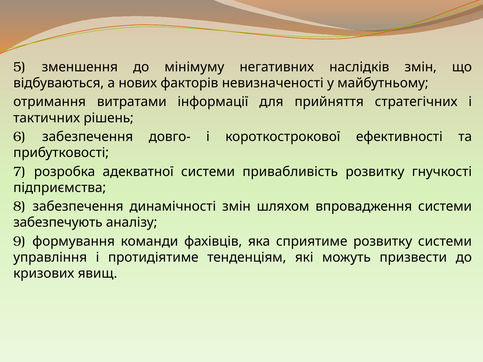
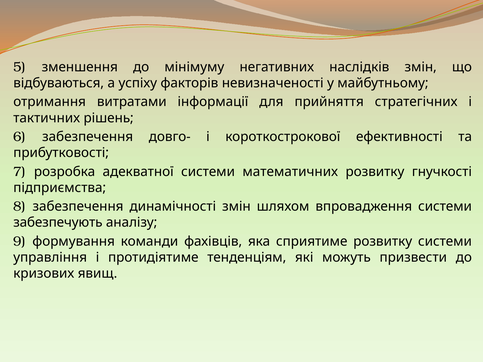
нових: нових -> успіху (138, 83)
привабливість: привабливість -> математичних (290, 172)
